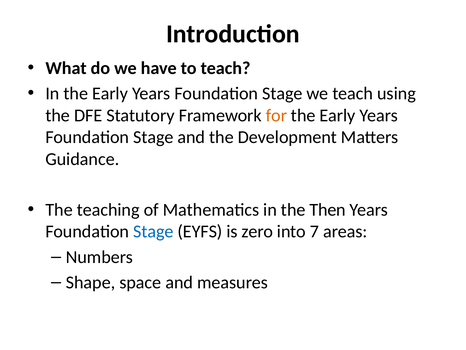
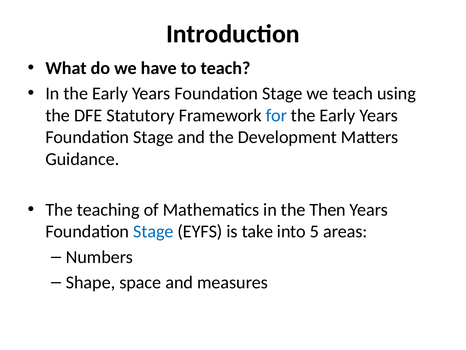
for colour: orange -> blue (276, 115)
zero: zero -> take (257, 231)
7: 7 -> 5 (314, 231)
